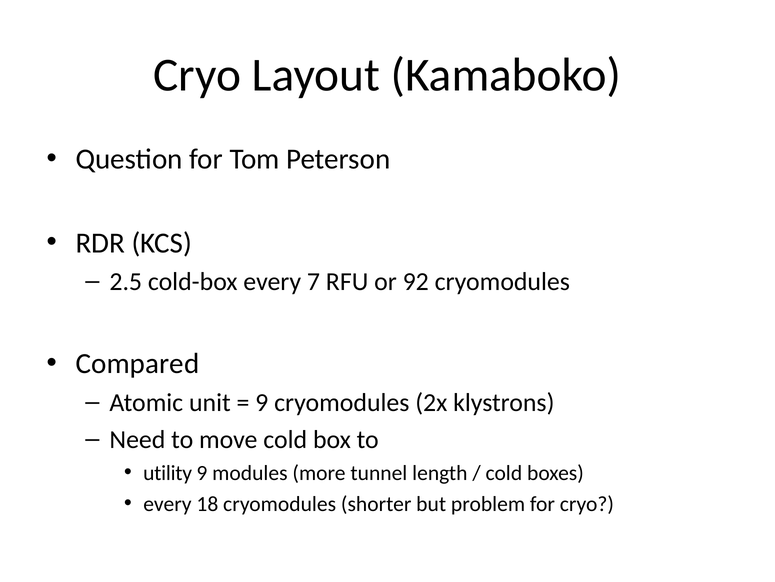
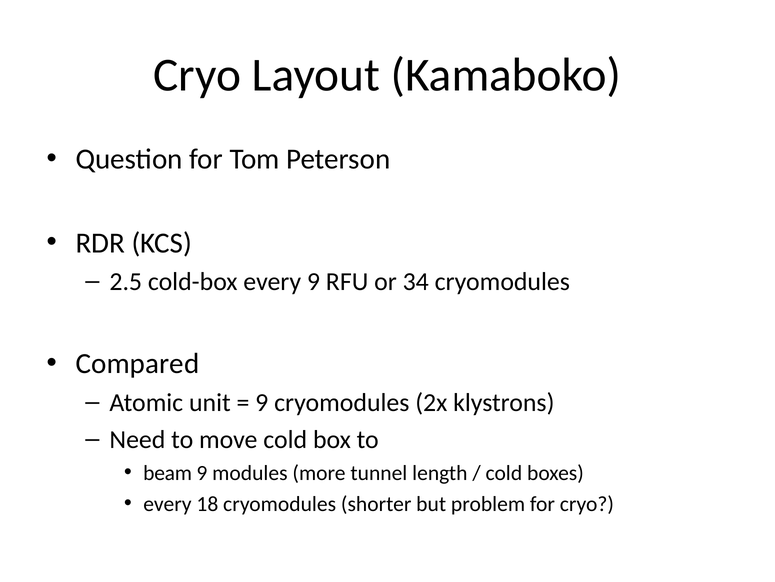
every 7: 7 -> 9 (314, 281)
92: 92 -> 34 (416, 281)
utility: utility -> beam (168, 472)
